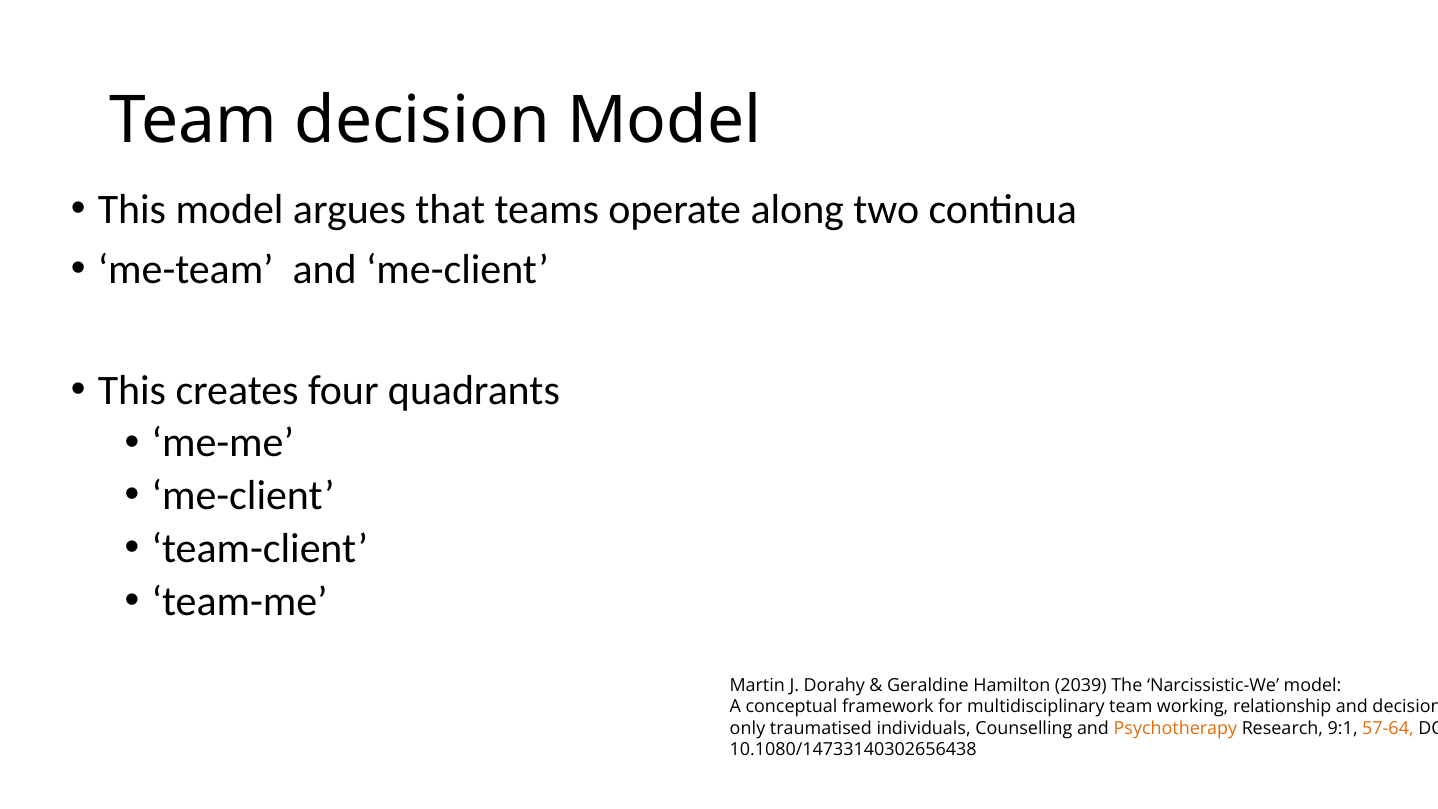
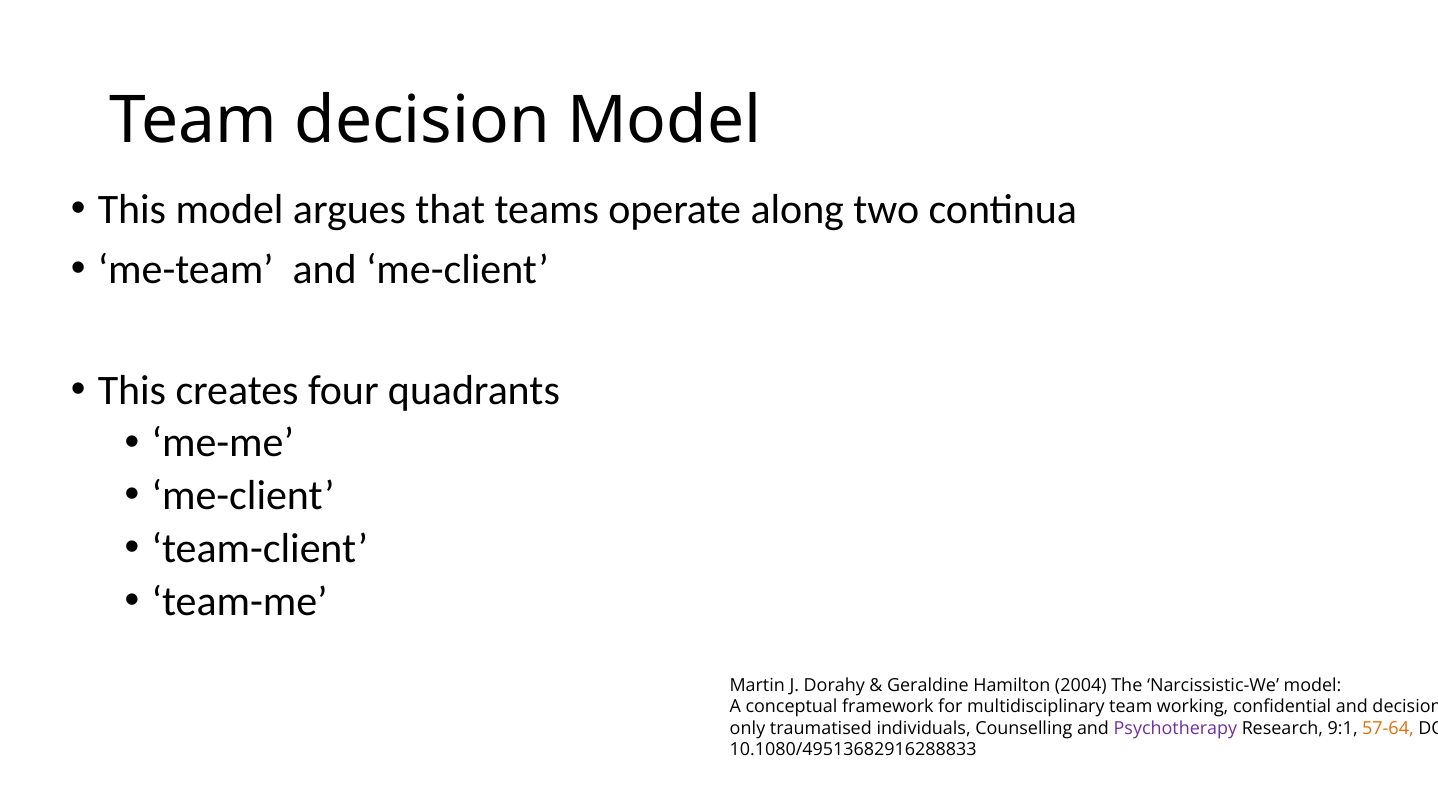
2039: 2039 -> 2004 (1081, 685)
relationship: relationship -> confidential (1282, 707)
Psychotherapy colour: orange -> purple (1175, 728)
10.1080/14733140302656438: 10.1080/14733140302656438 -> 10.1080/49513682916288833 (853, 750)
